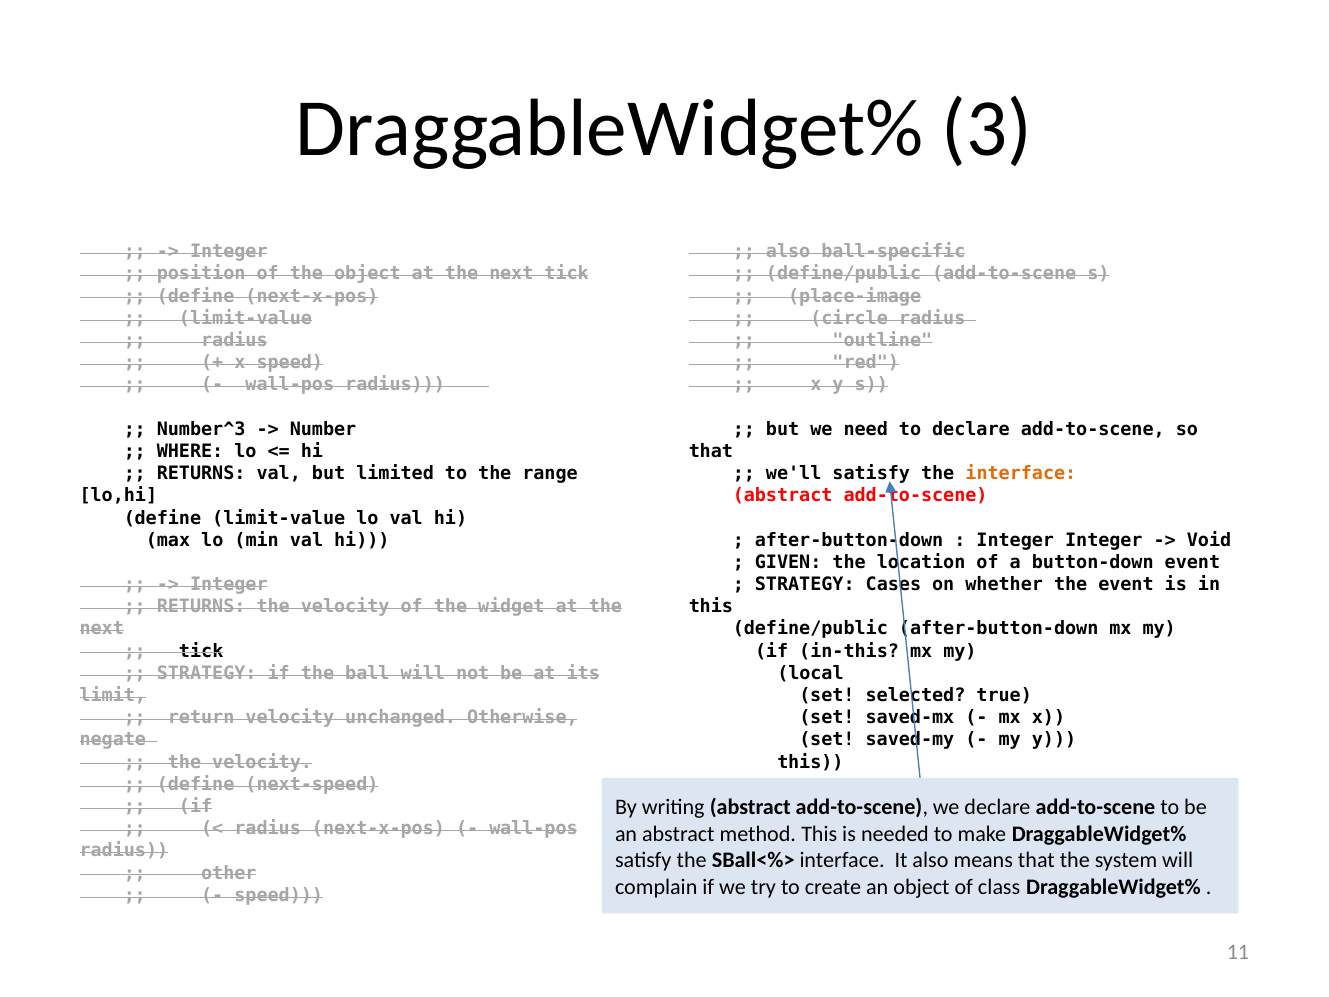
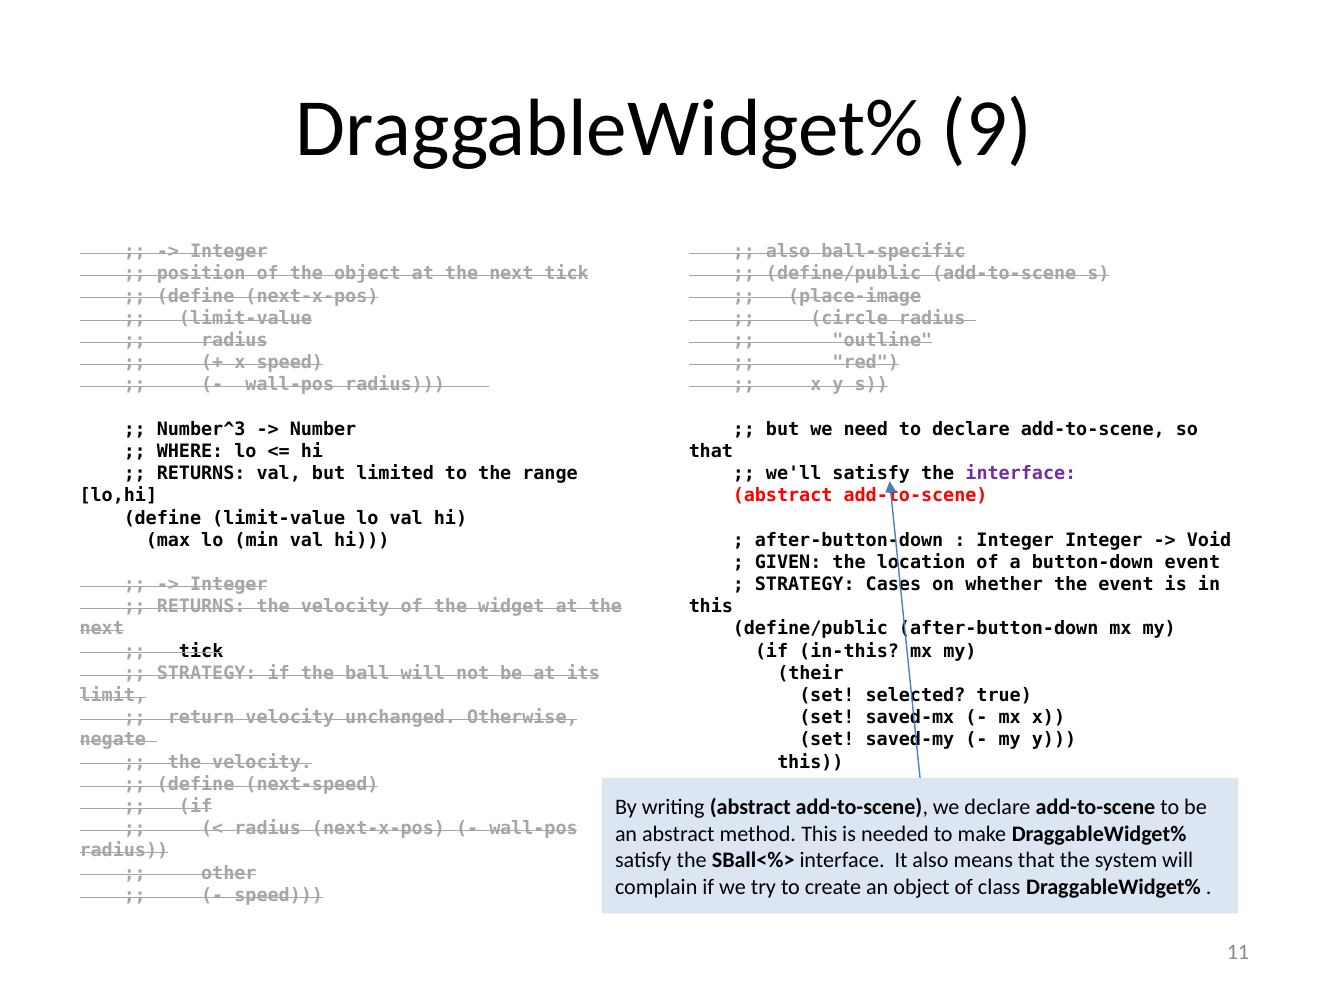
3: 3 -> 9 (987, 129)
interface colour: orange -> purple (1021, 473)
local: local -> their (810, 673)
